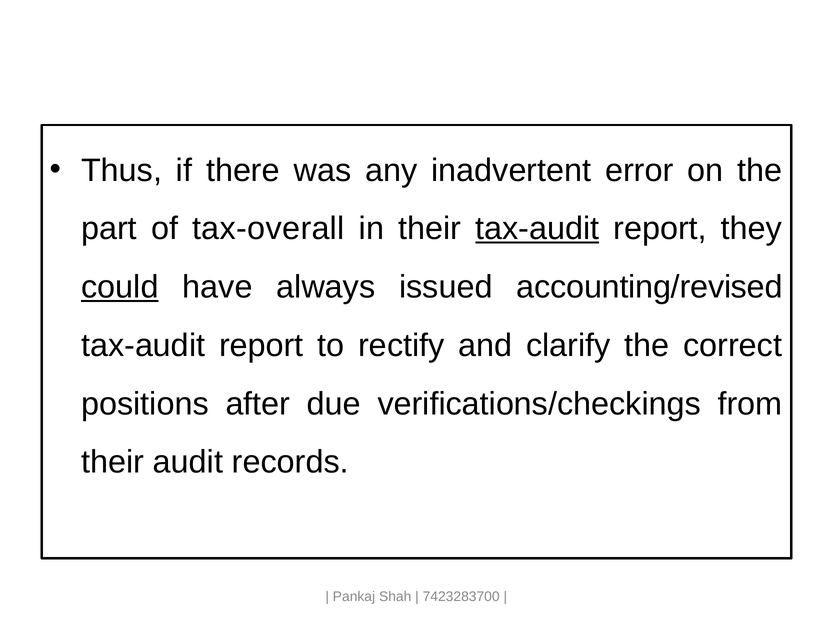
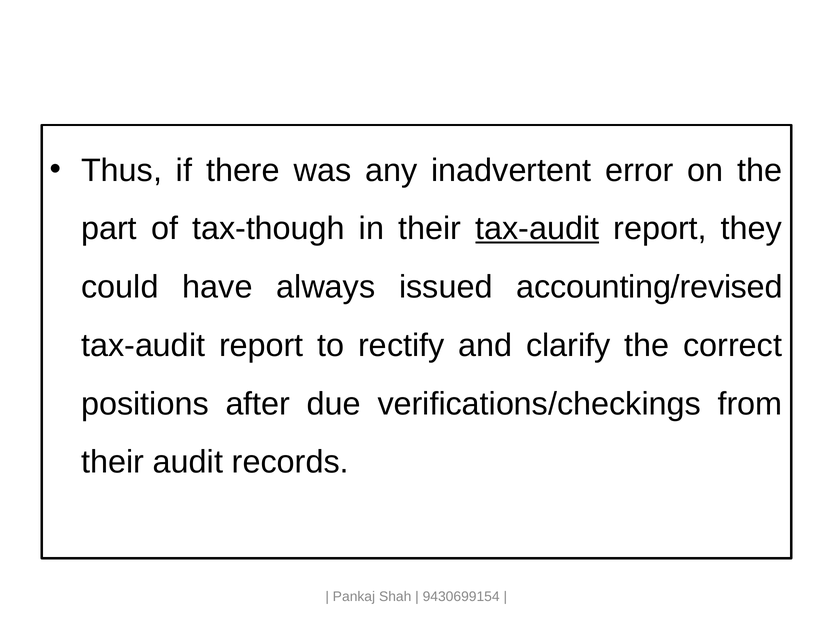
tax-overall: tax-overall -> tax-though (269, 229)
could underline: present -> none (120, 287)
7423283700: 7423283700 -> 9430699154 (461, 597)
